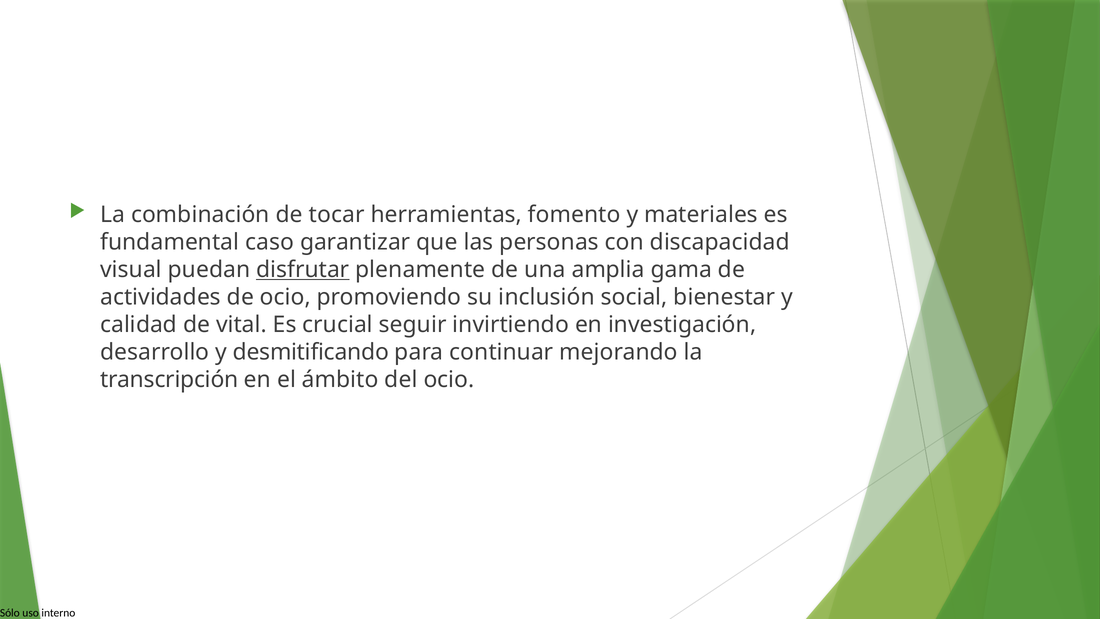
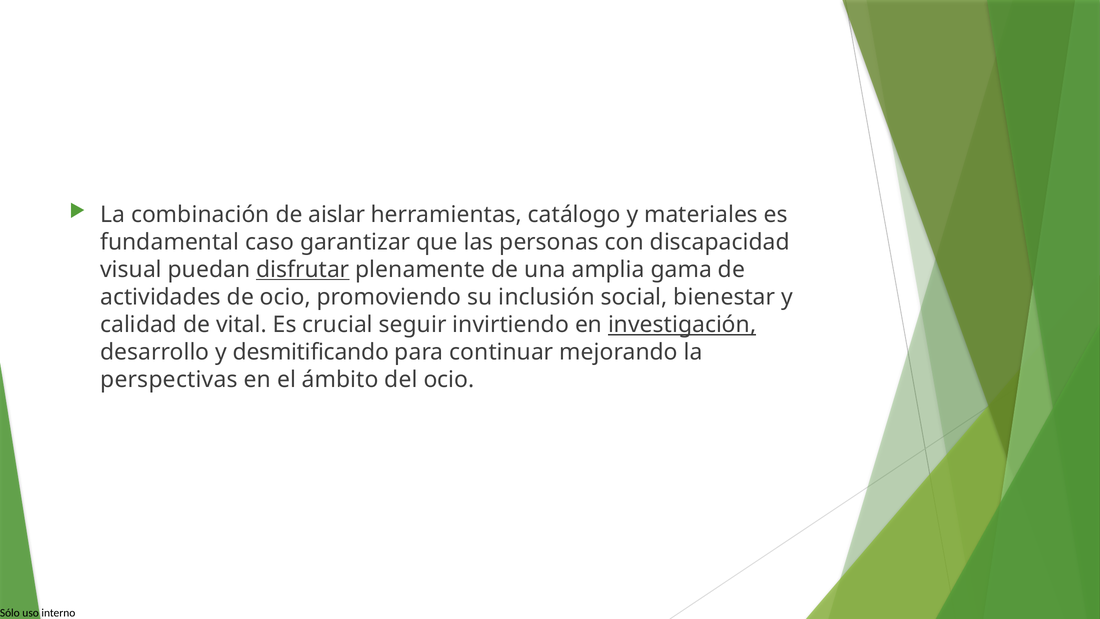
tocar: tocar -> aislar (337, 214)
fomento: fomento -> catálogo (574, 214)
investigación underline: none -> present (682, 325)
transcripción: transcripción -> perspectivas (169, 380)
